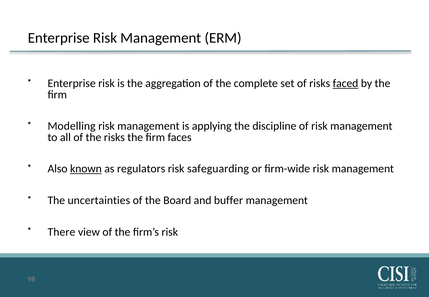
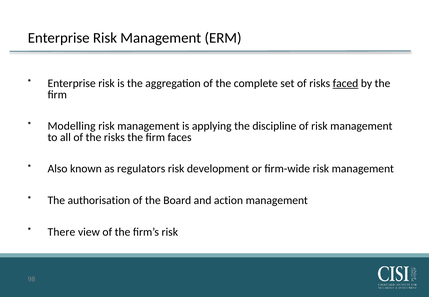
known underline: present -> none (86, 169)
safeguarding: safeguarding -> development (218, 169)
uncertainties: uncertainties -> authorisation (99, 200)
buffer: buffer -> action (229, 200)
